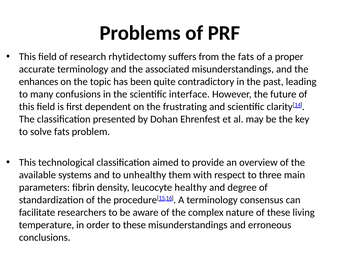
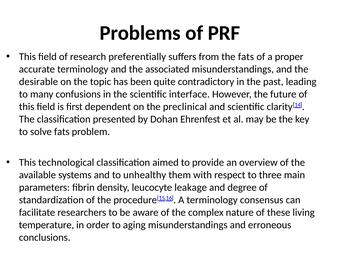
rhytidectomy: rhytidectomy -> preferentially (137, 57)
enhances: enhances -> desirable (39, 82)
frustrating: frustrating -> preclinical (185, 107)
healthy: healthy -> leakage (191, 187)
to these: these -> aging (134, 225)
